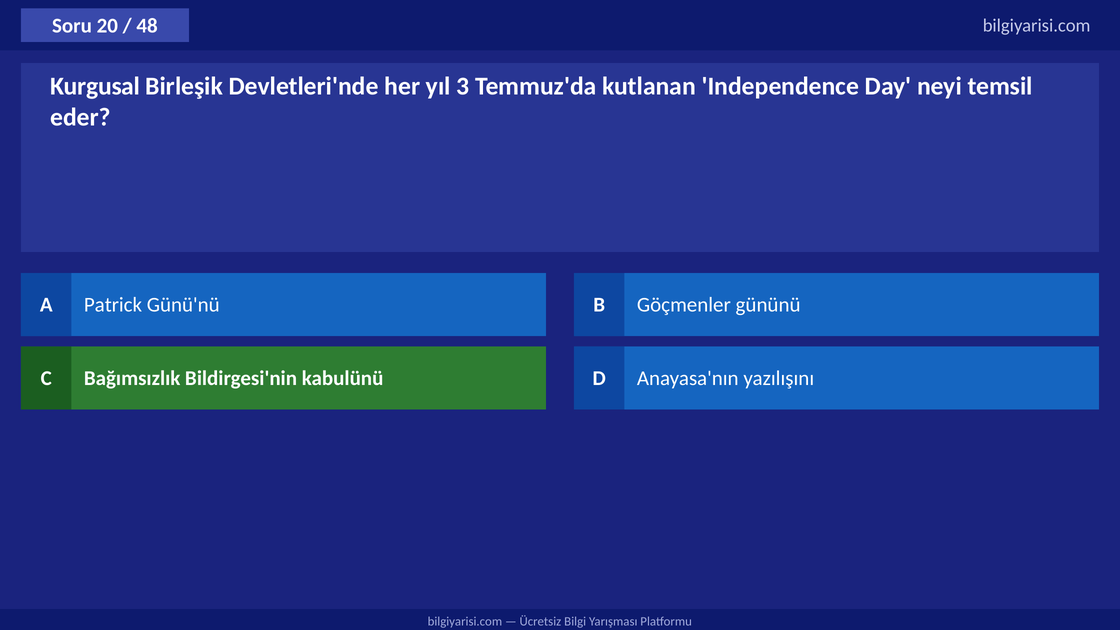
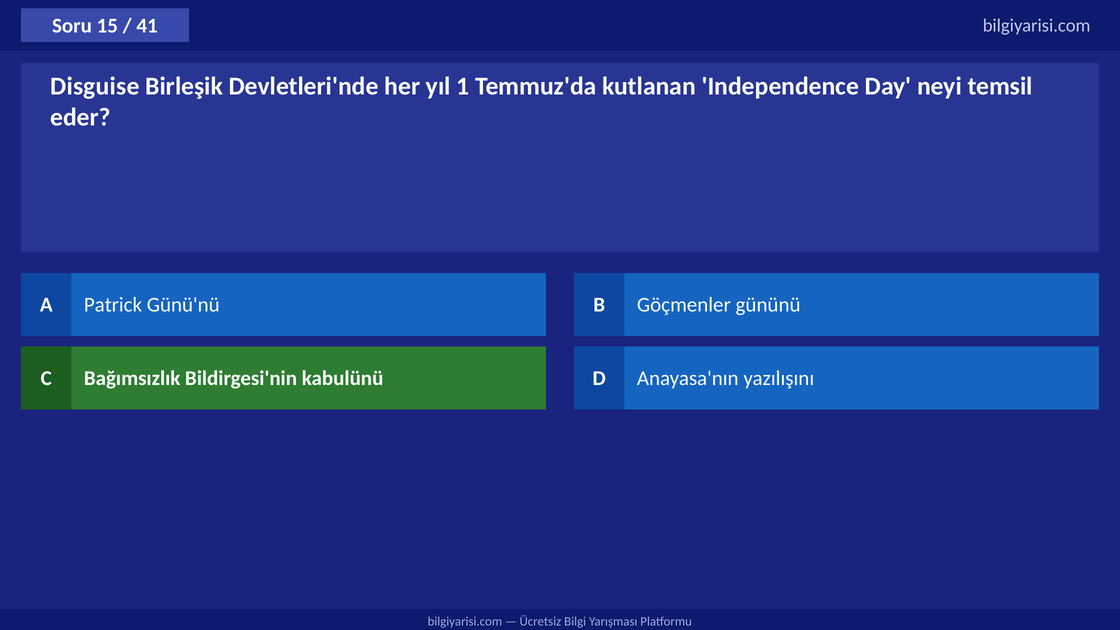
20: 20 -> 15 (107, 26)
48: 48 -> 41 (147, 26)
Kurgusal: Kurgusal -> Disguise (95, 86)
3: 3 -> 1 (463, 86)
